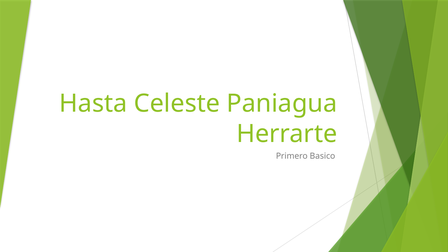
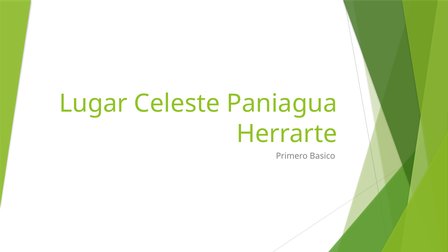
Hasta: Hasta -> Lugar (93, 104)
